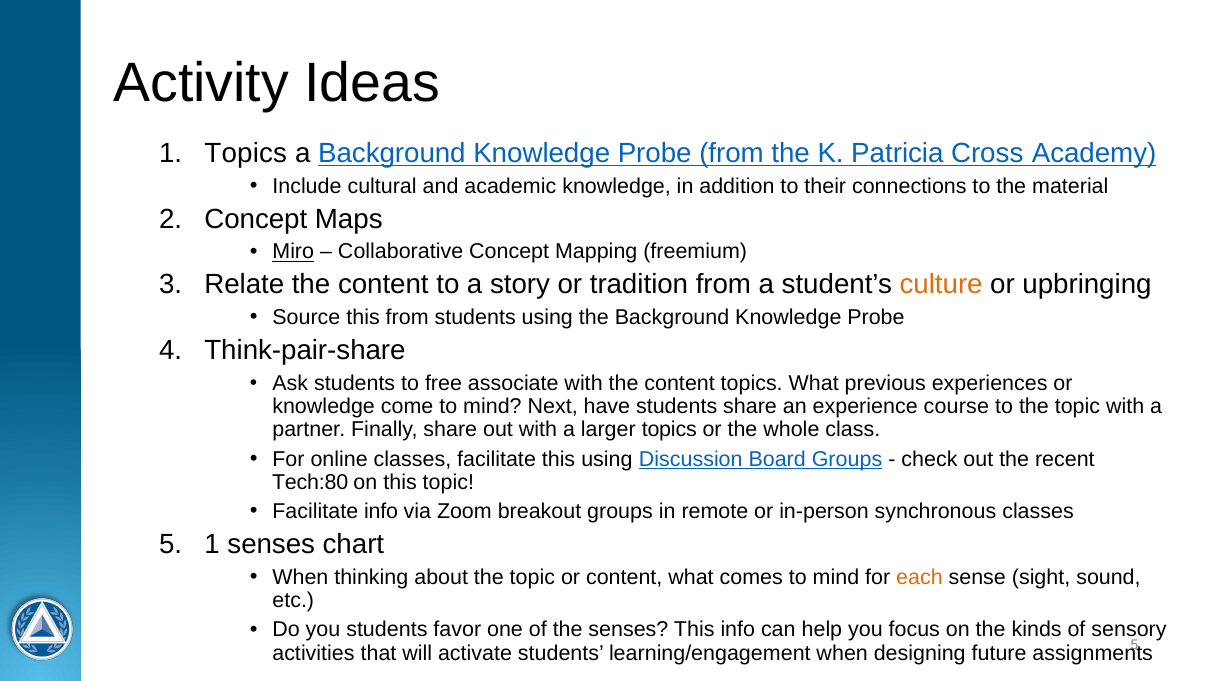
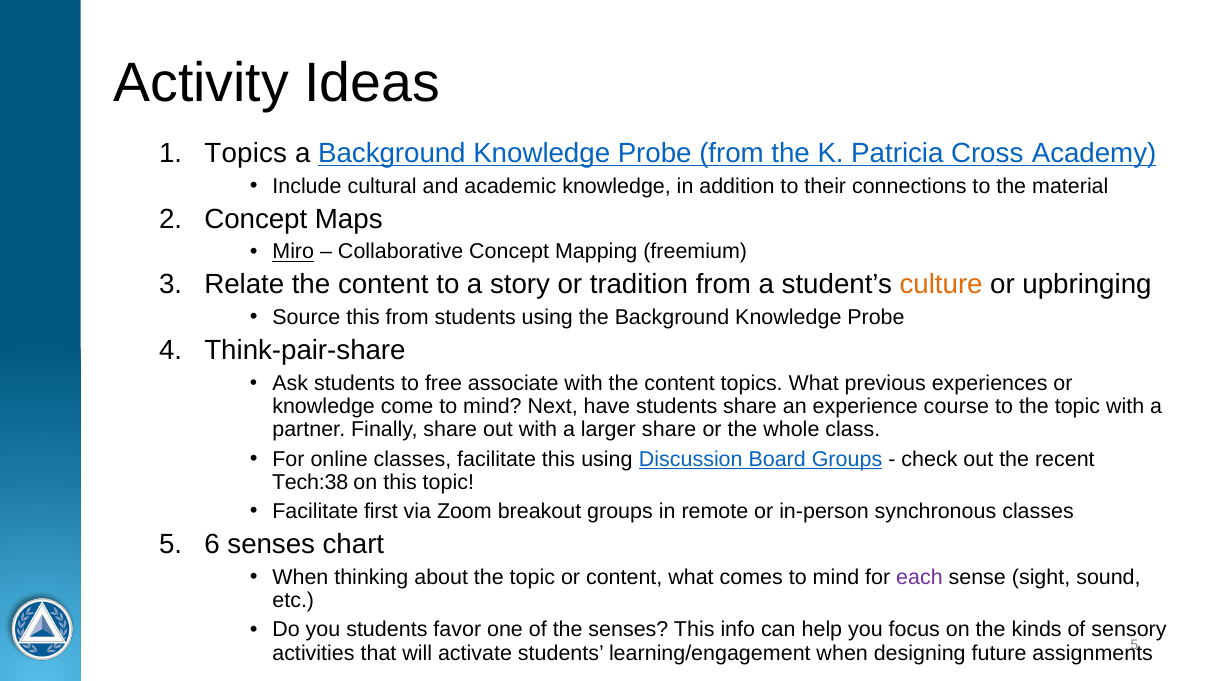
larger topics: topics -> share (669, 429)
Tech:80: Tech:80 -> Tech:38 (310, 482)
Facilitate info: info -> first (381, 511)
5 1: 1 -> 6 (212, 544)
each colour: orange -> purple (919, 577)
